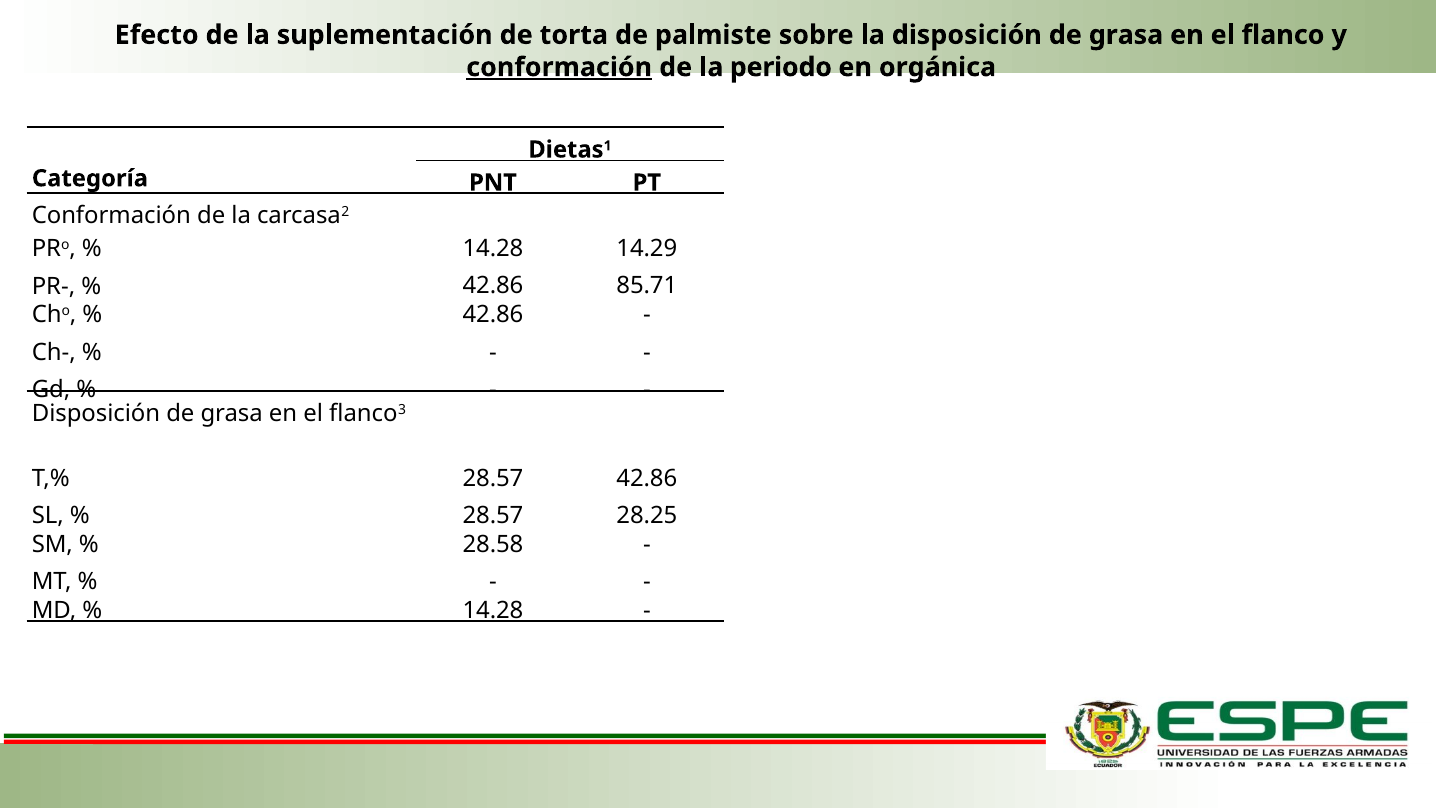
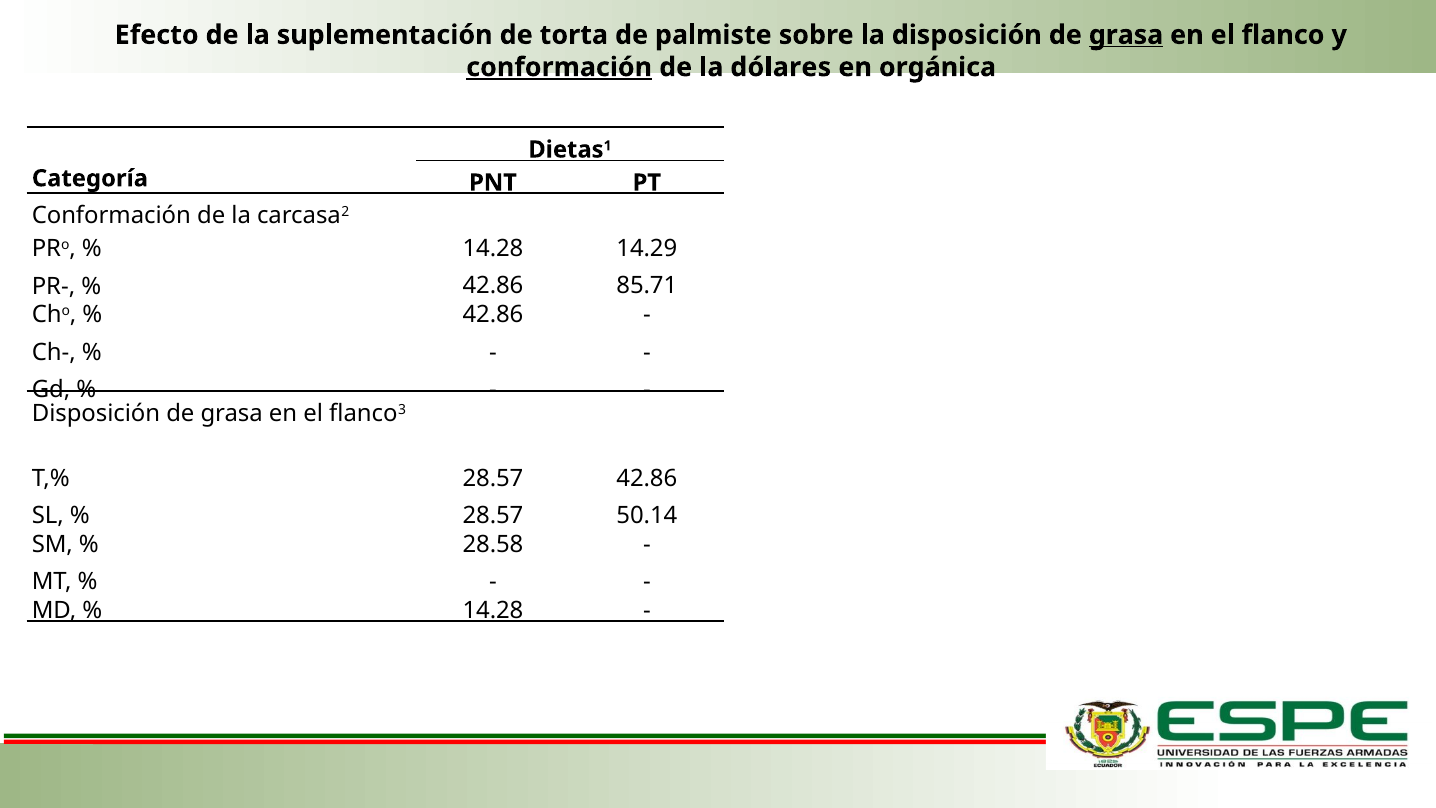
grasa underline: none -> present (1126, 35)
periodo: periodo -> dólares (781, 67)
28.25: 28.25 -> 50.14 (647, 515)
